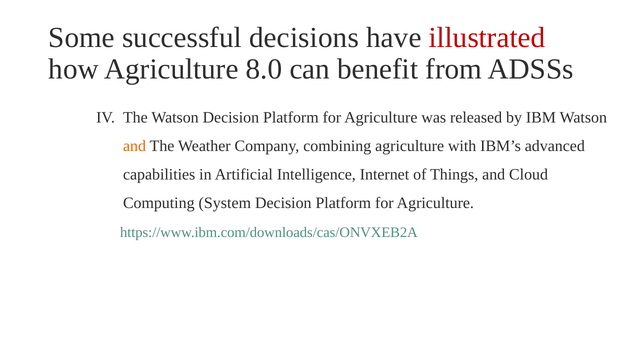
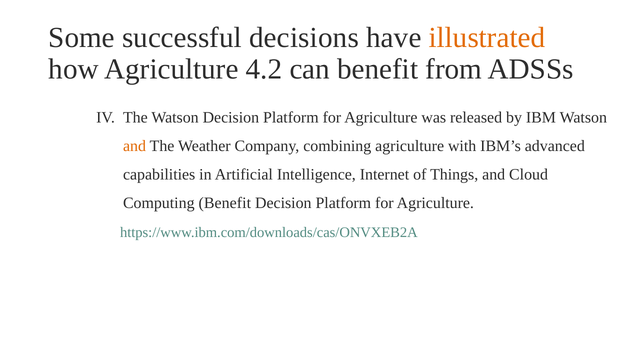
illustrated colour: red -> orange (487, 38)
8.0: 8.0 -> 4.2 (264, 69)
Computing System: System -> Benefit (225, 204)
